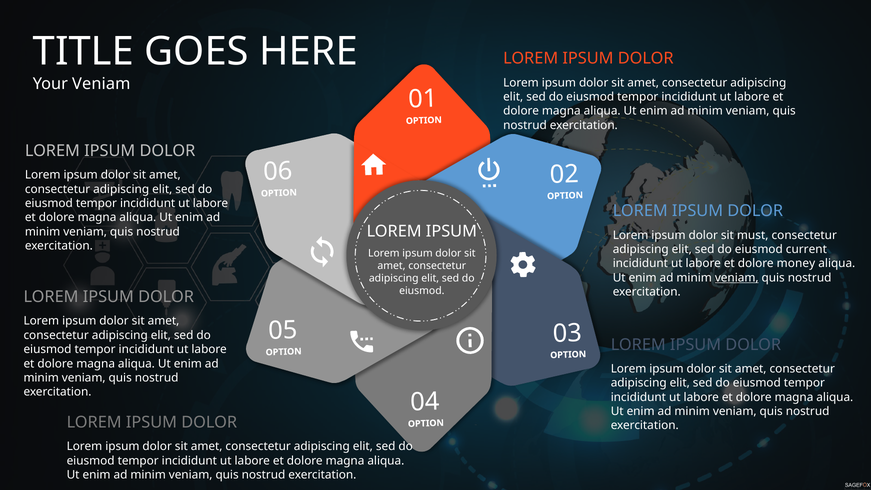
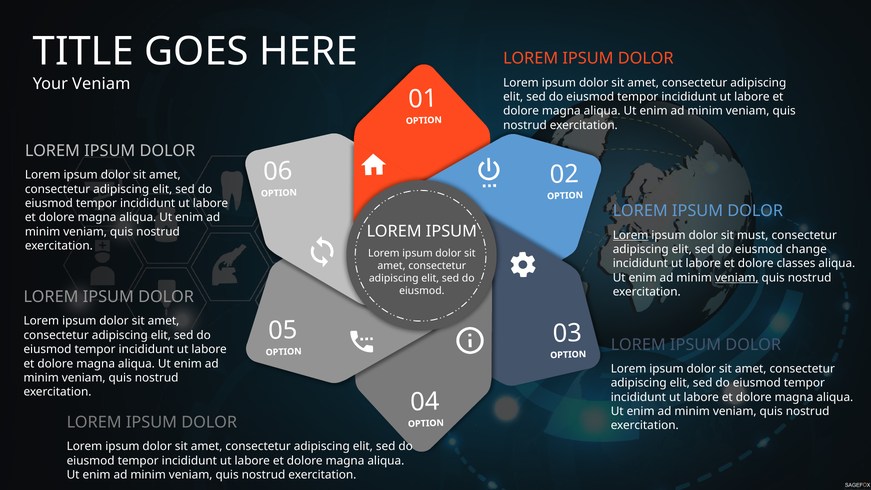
Lorem underline: none -> present (631, 235)
current: current -> change (806, 249)
money: money -> classes (796, 263)
